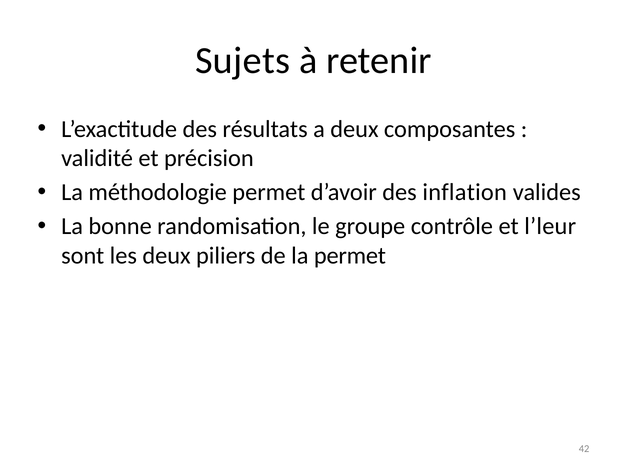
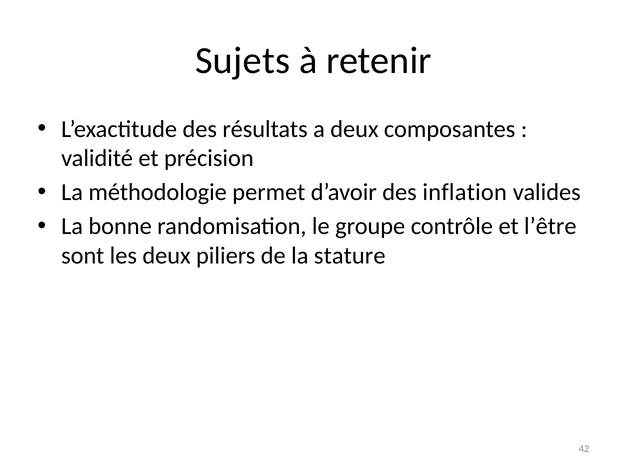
l’leur: l’leur -> l’être (550, 227)
la permet: permet -> stature (350, 256)
